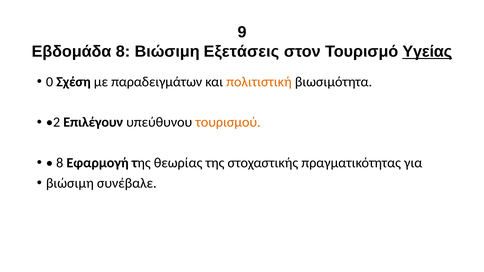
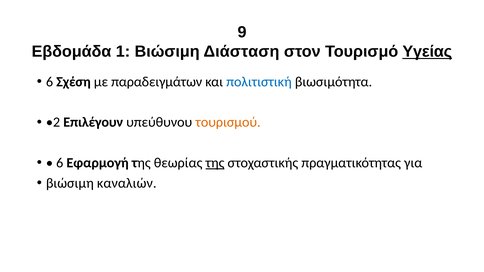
Εβδομάδα 8: 8 -> 1 (123, 52)
Εξετάσεις: Εξετάσεις -> Διάσταση (241, 52)
0: 0 -> 6 (50, 82)
πολιτιστική colour: orange -> blue (259, 82)
8: 8 -> 6 (60, 163)
της underline: none -> present (215, 163)
συνέβαλε: συνέβαλε -> καναλιών (127, 183)
